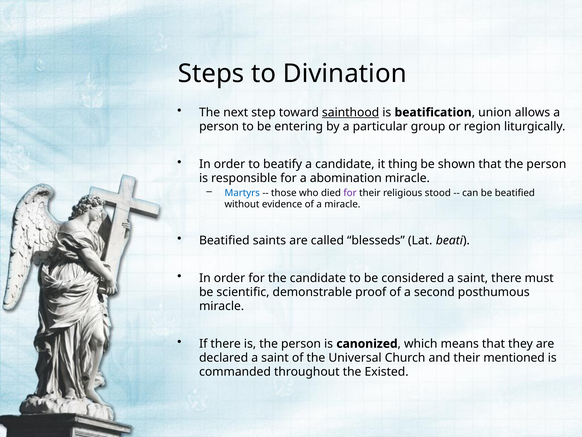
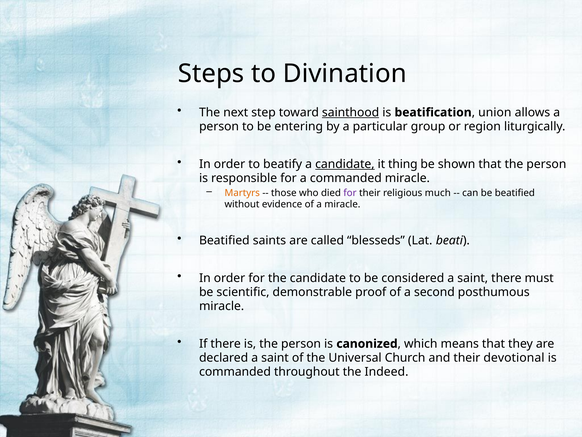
candidate underline: none -> present (345, 164)
a abomination: abomination -> commanded (346, 178)
Martyrs colour: blue -> orange (242, 193)
stood: stood -> much (438, 193)
mentioned: mentioned -> devotional (514, 357)
Existed: Existed -> Indeed (386, 371)
